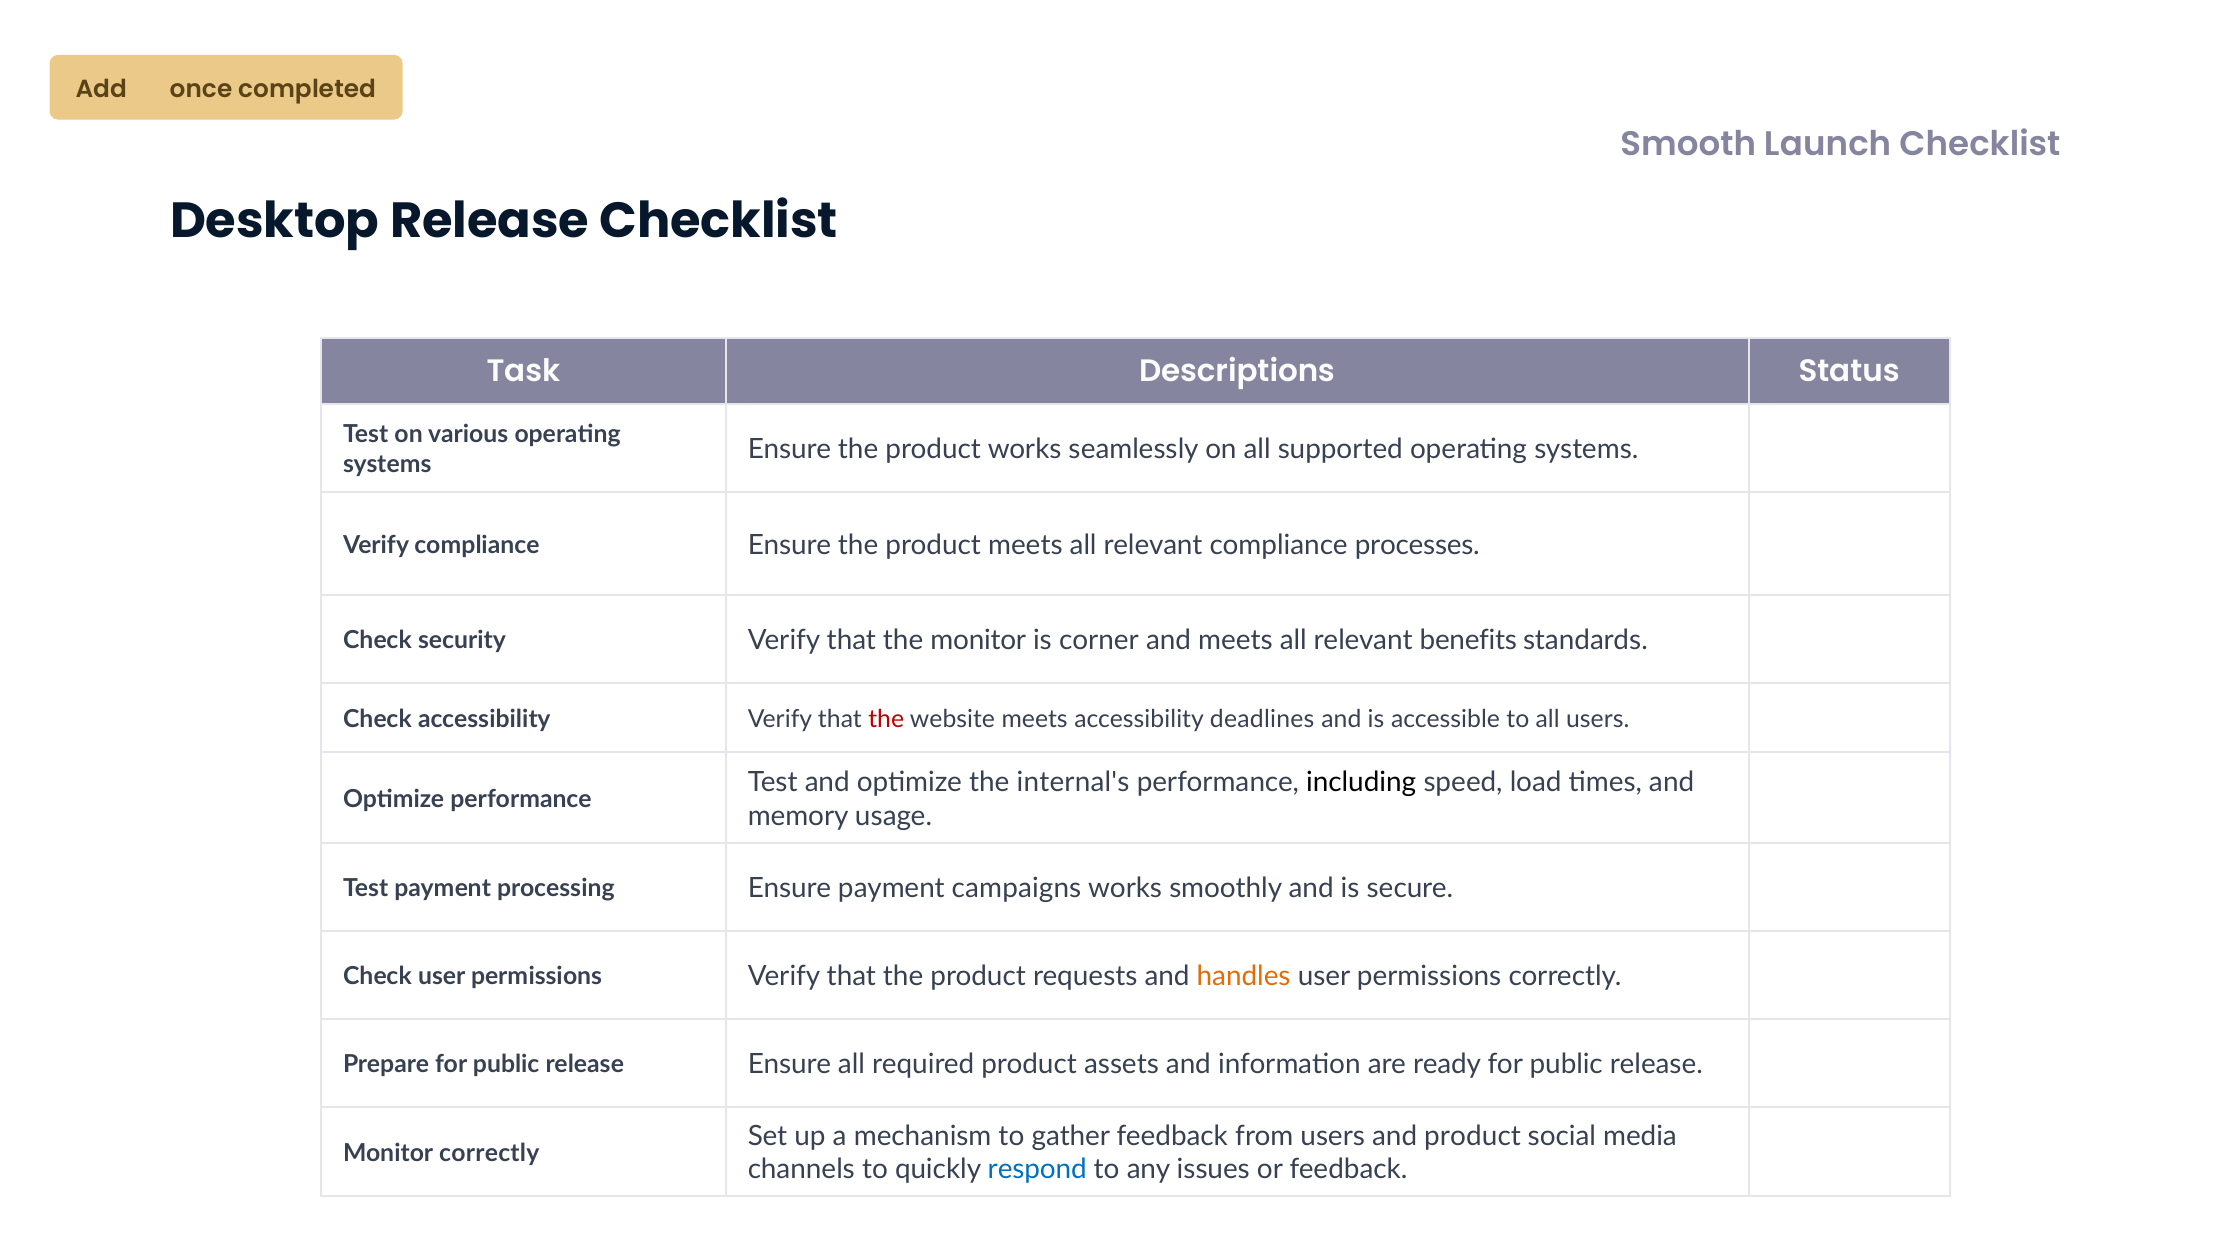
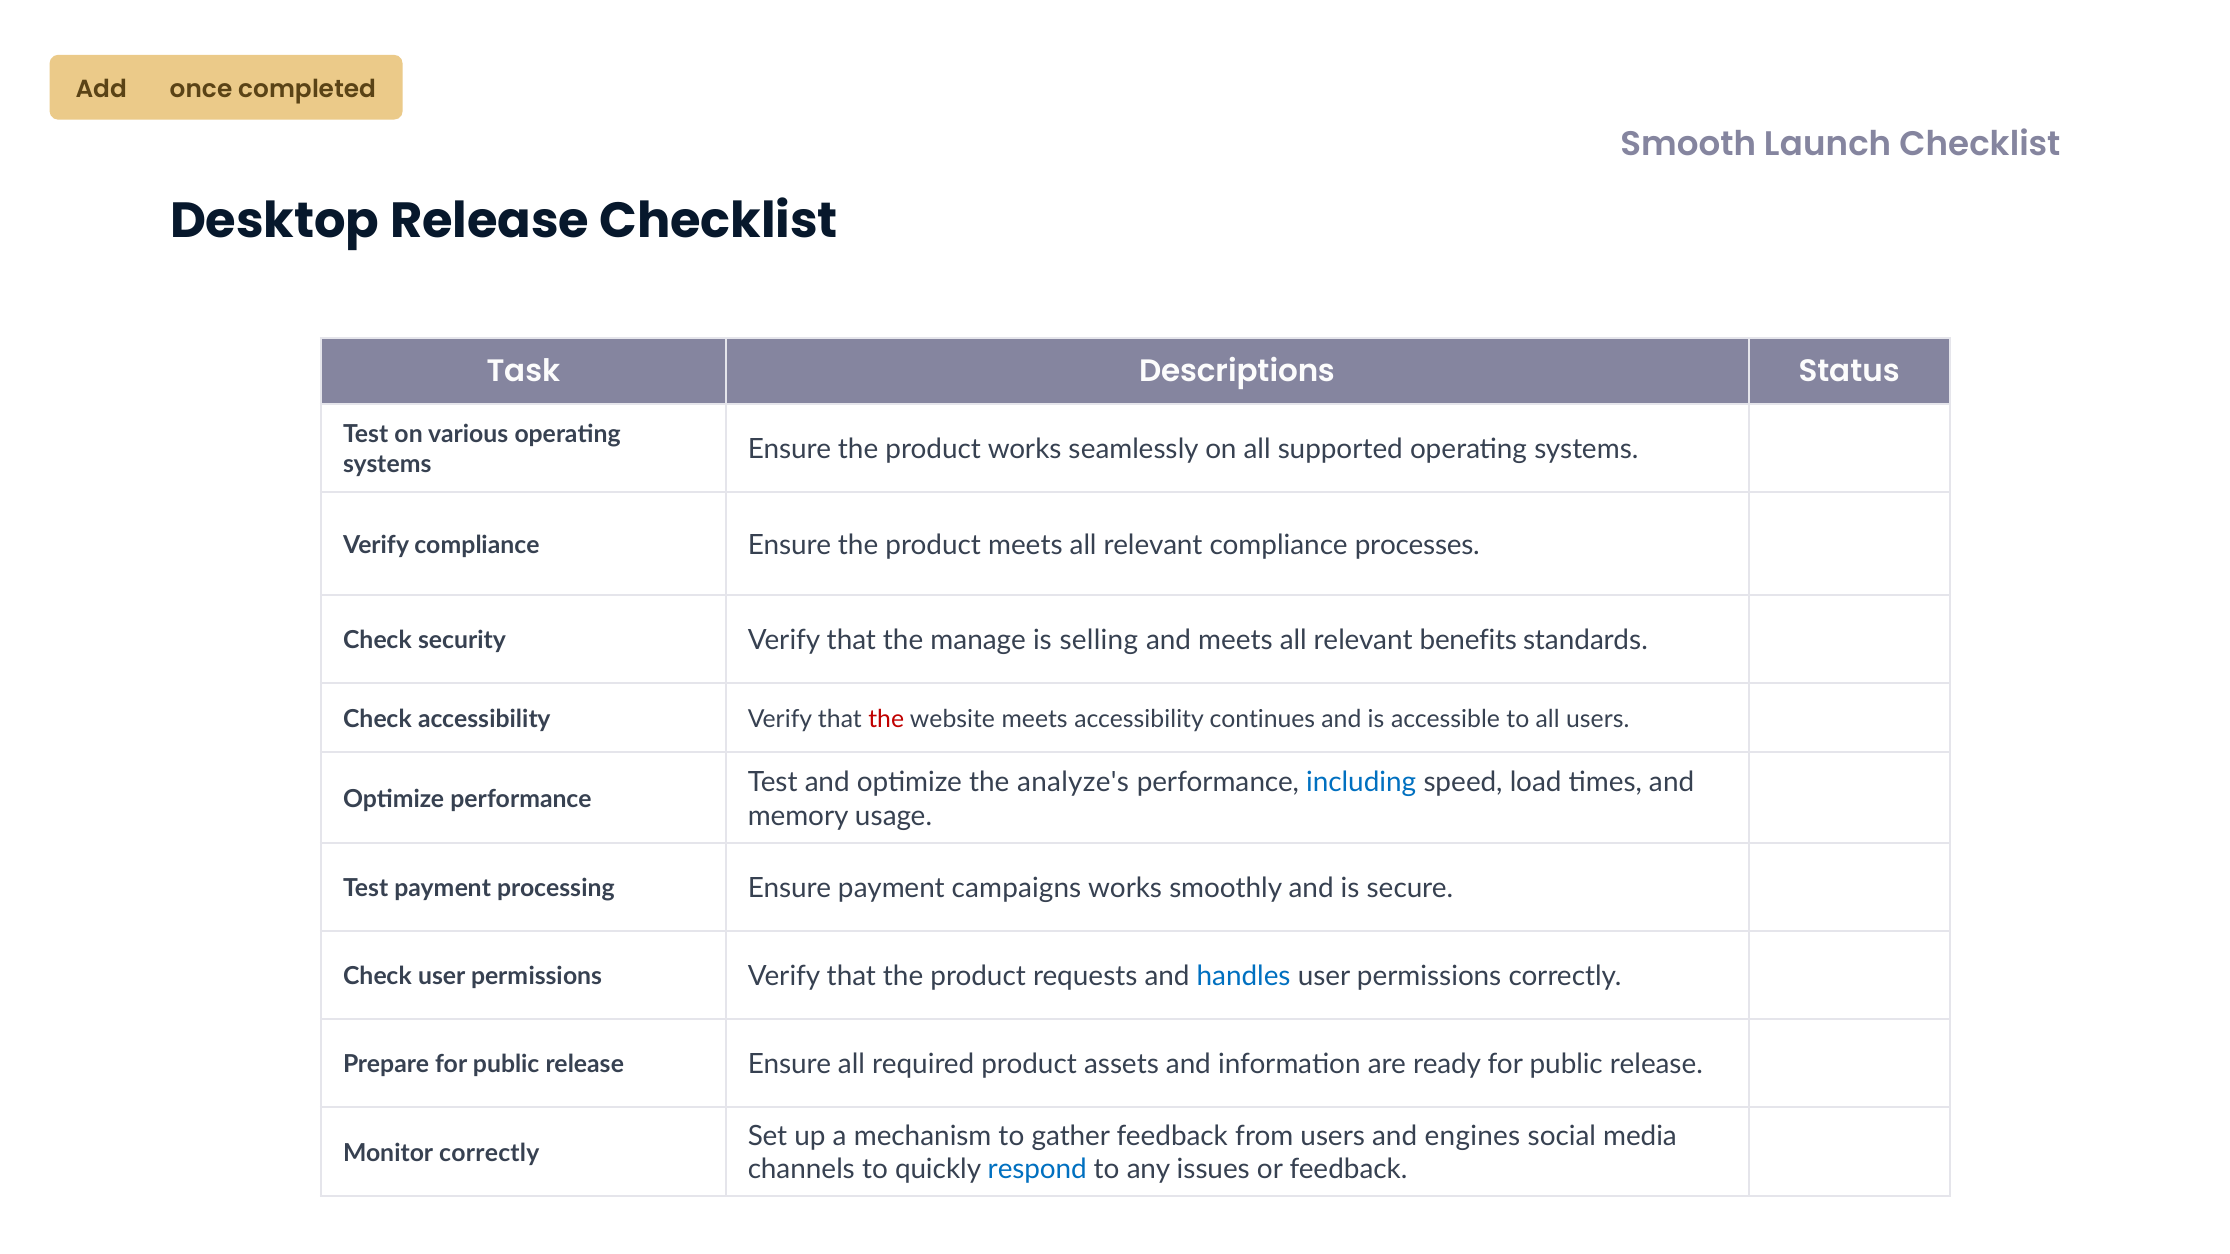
the monitor: monitor -> manage (978, 641)
corner: corner -> selling (1099, 641)
deadlines: deadlines -> continues (1262, 719)
internal's: internal's -> analyze's (1073, 783)
including colour: black -> blue (1361, 783)
handles colour: orange -> blue (1244, 977)
and product: product -> engines (1473, 1137)
